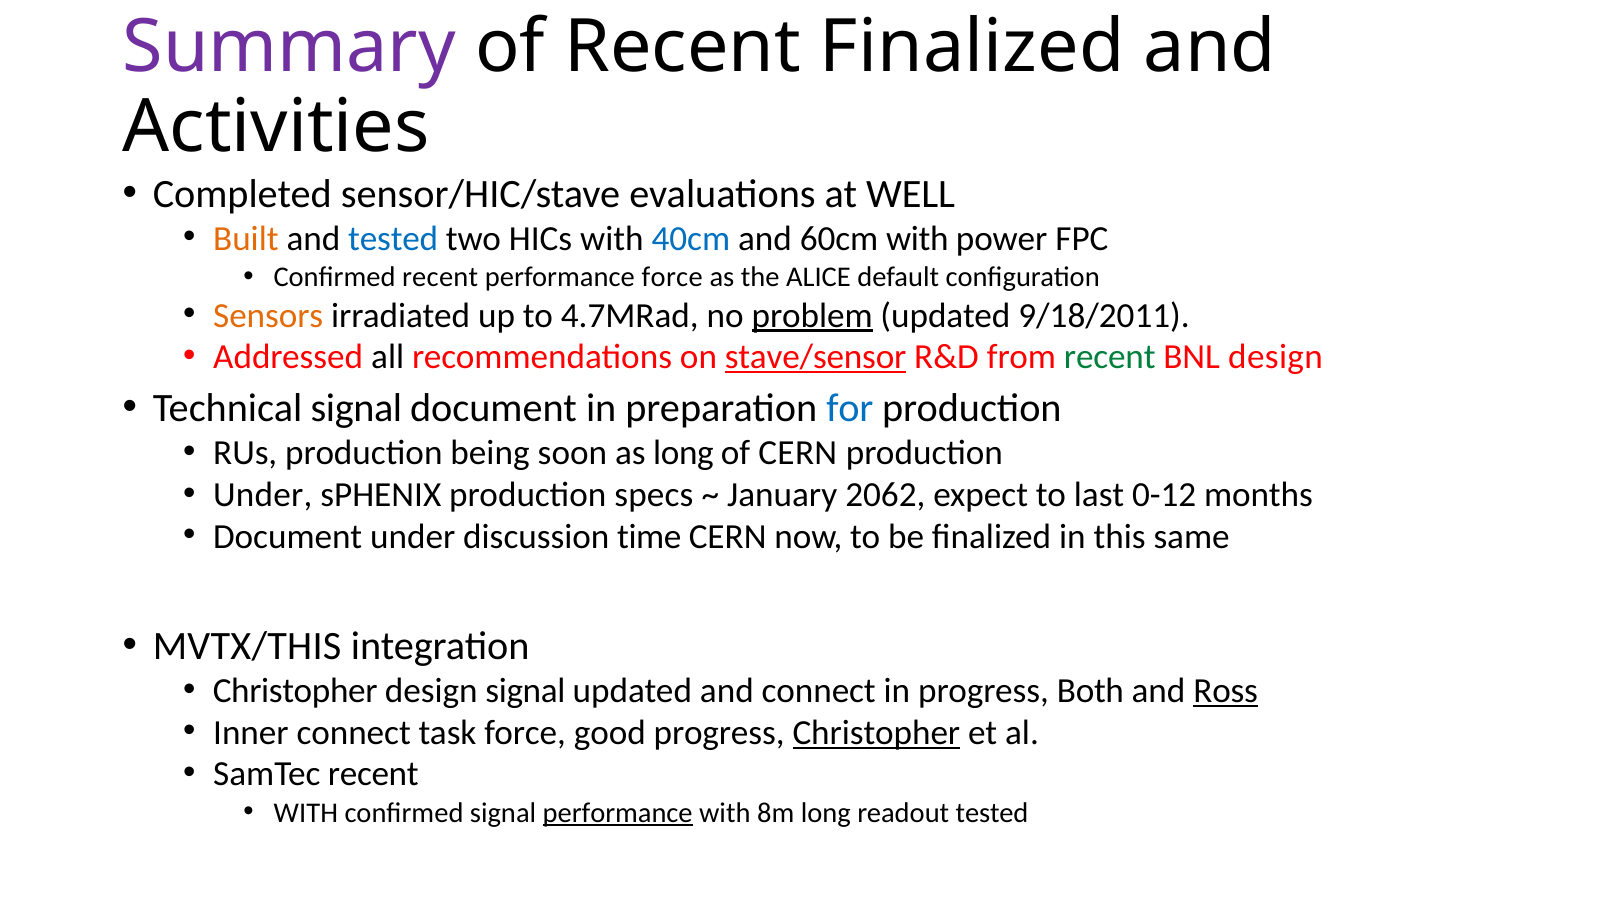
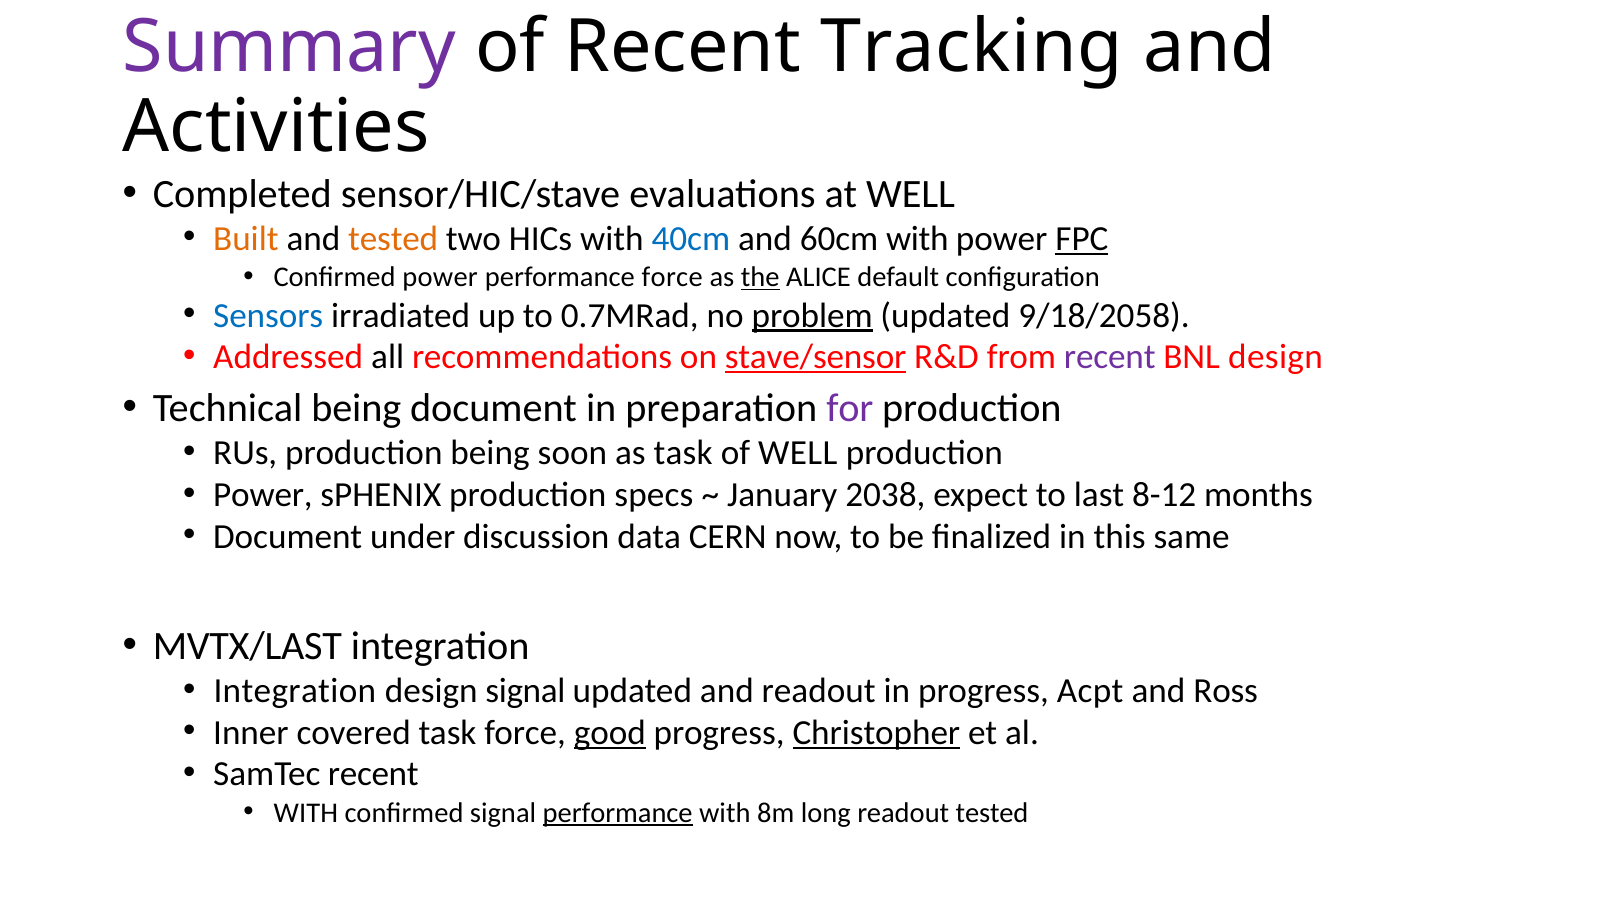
Recent Finalized: Finalized -> Tracking (972, 47)
tested colour: blue -> orange (393, 239)
FPC underline: none -> present (1082, 239)
Confirmed recent: recent -> power (440, 277)
the underline: none -> present (760, 277)
Sensors colour: orange -> blue (268, 315)
4.7MRad: 4.7MRad -> 0.7MRad (630, 315)
9/18/2011: 9/18/2011 -> 9/18/2058 (1104, 315)
recent colour: green -> purple (1110, 357)
Technical signal: signal -> being (356, 409)
for colour: blue -> purple (850, 409)
as long: long -> task (683, 453)
of CERN: CERN -> WELL (798, 453)
Under: Under -> Power (263, 495)
2062: 2062 -> 2038 (885, 495)
0-12: 0-12 -> 8-12 (1164, 495)
time: time -> data (649, 536)
MVTX/THIS: MVTX/THIS -> MVTX/LAST (247, 646)
Christopher: Christopher -> Integration (295, 691)
and connect: connect -> readout (819, 691)
Both: Both -> Acpt (1090, 691)
Ross underline: present -> none (1226, 691)
Inner connect: connect -> covered (354, 733)
good underline: none -> present (610, 733)
